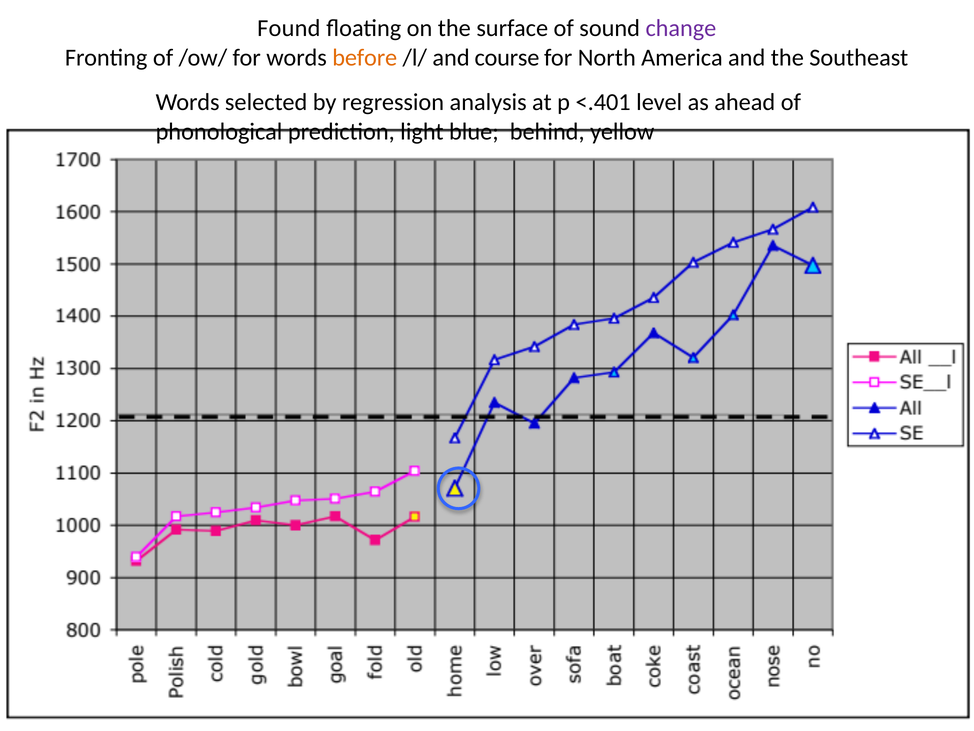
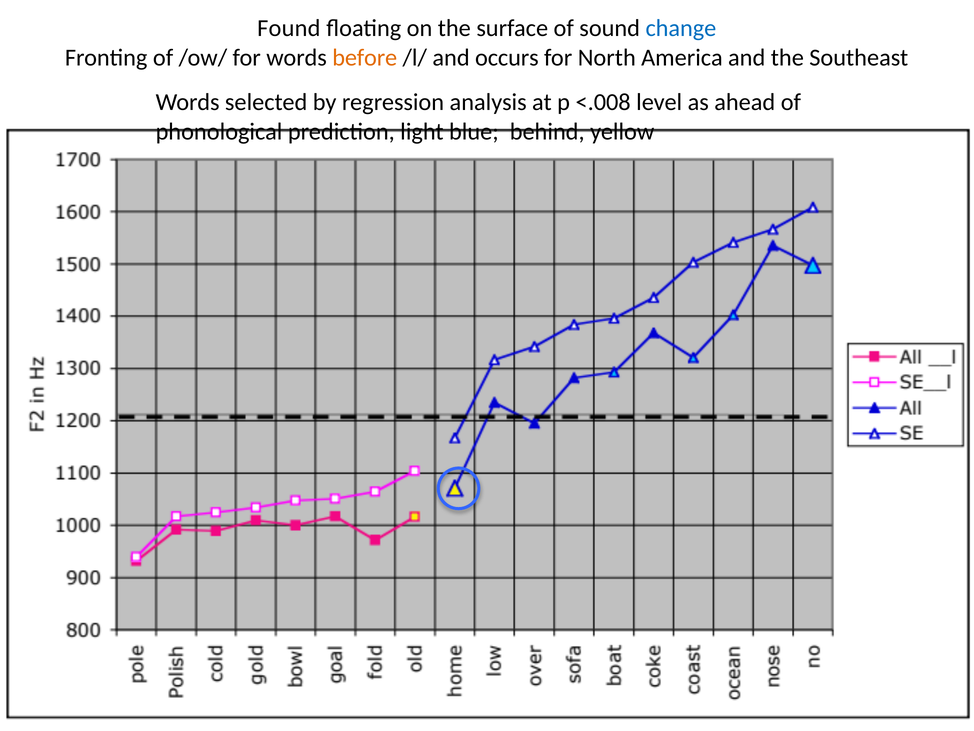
change colour: purple -> blue (681, 28)
course: course -> occurs (507, 57)
<.401: <.401 -> <.008 (603, 102)
